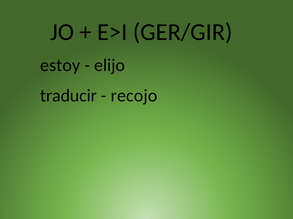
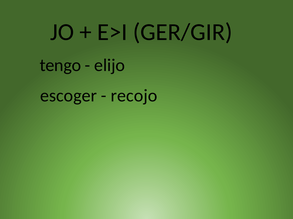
estoy: estoy -> tengo (60, 66)
traducir: traducir -> escoger (69, 96)
